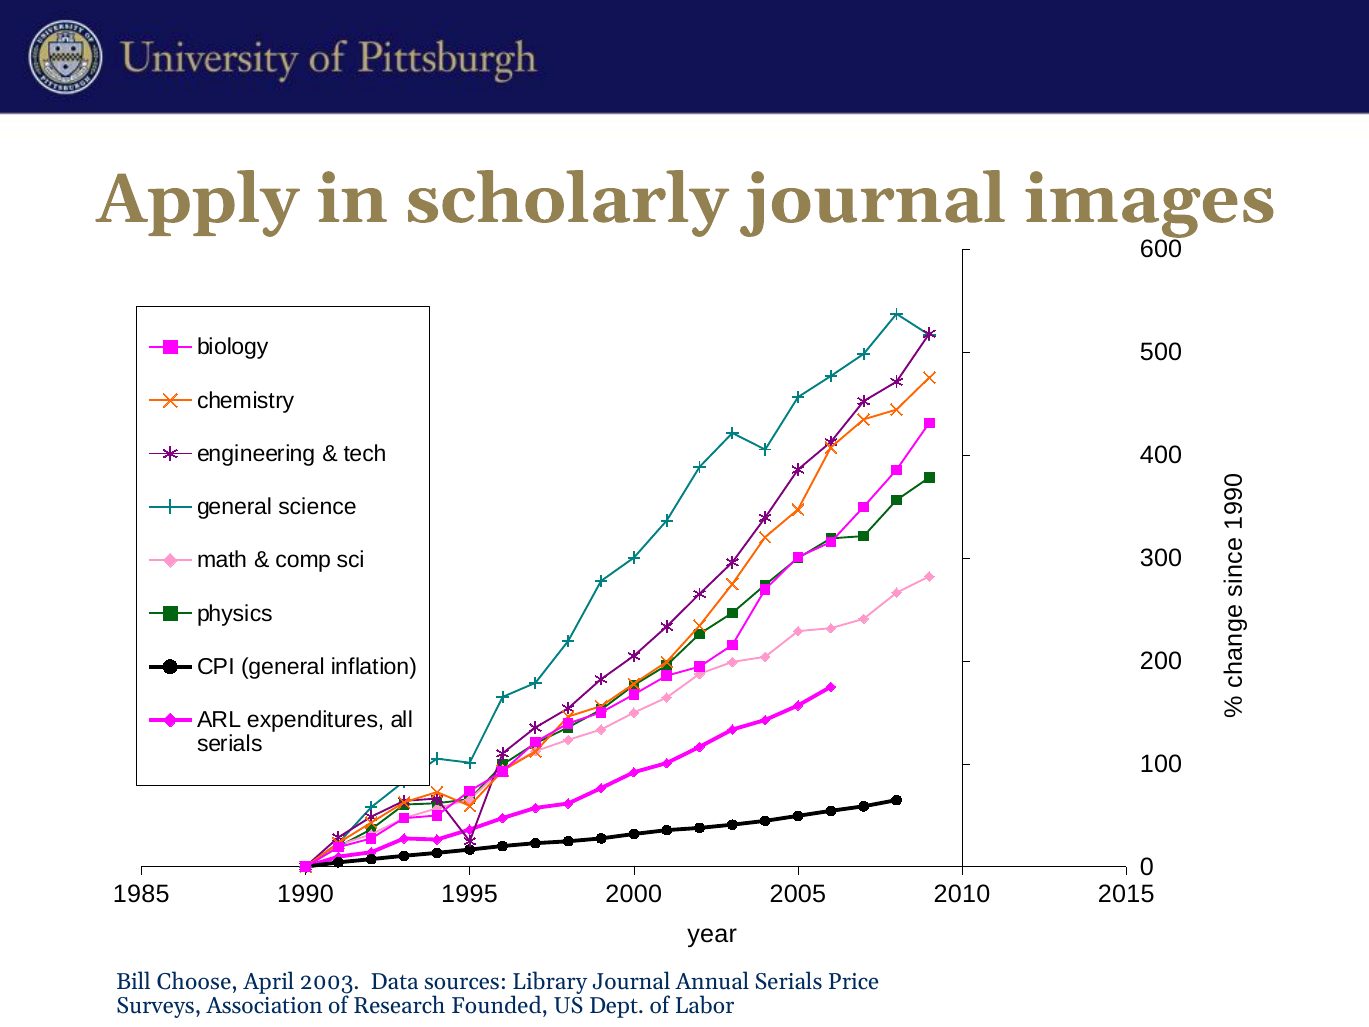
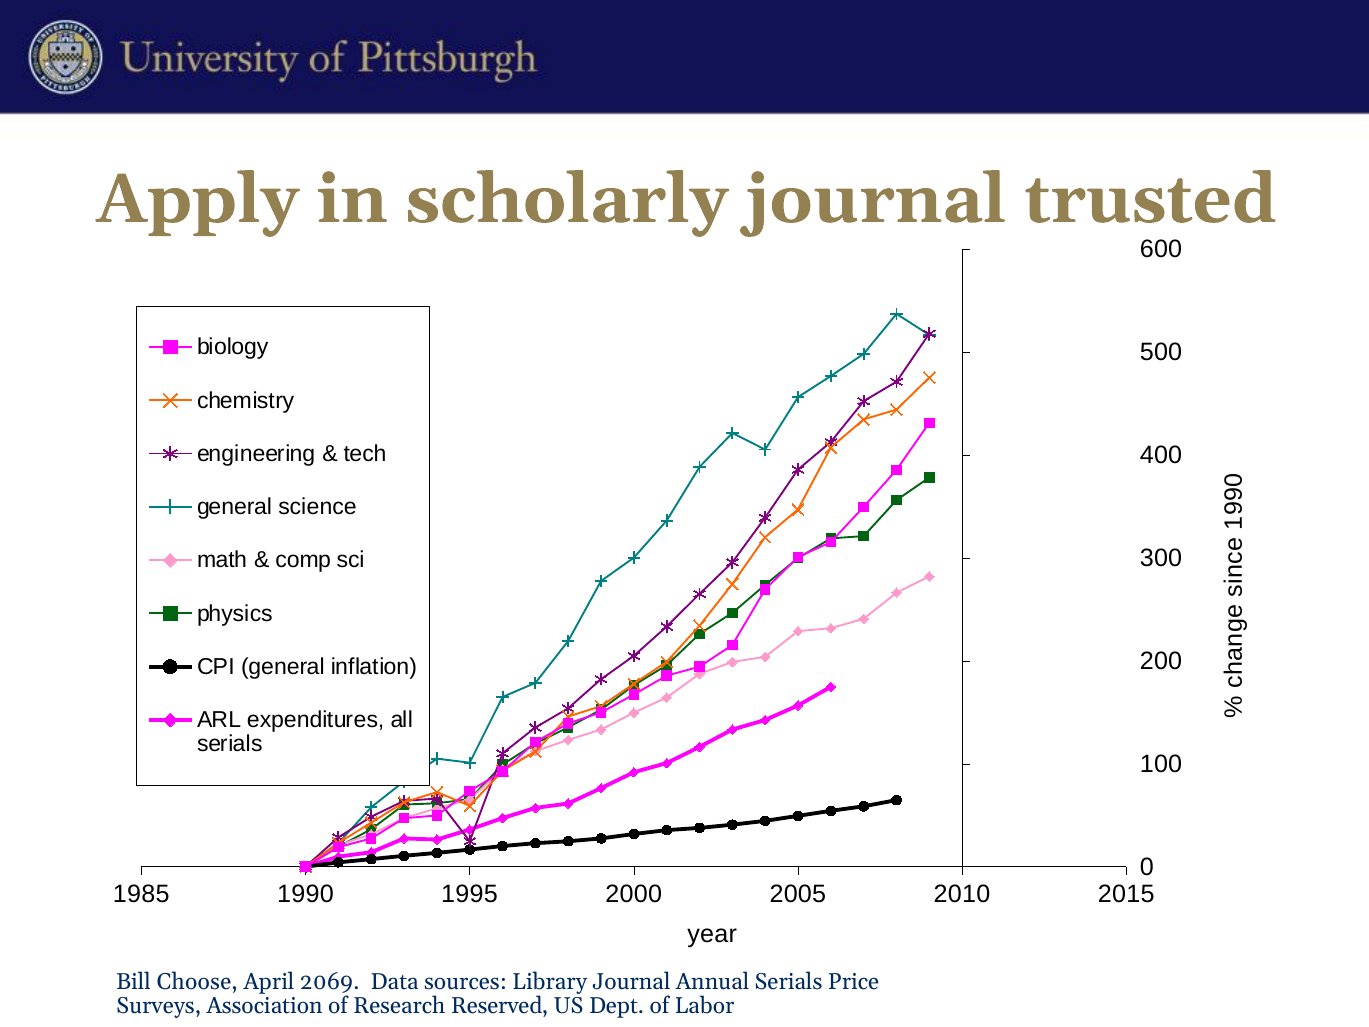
images: images -> trusted (1150, 199)
2003: 2003 -> 2069 (330, 981)
Founded: Founded -> Reserved (500, 1006)
